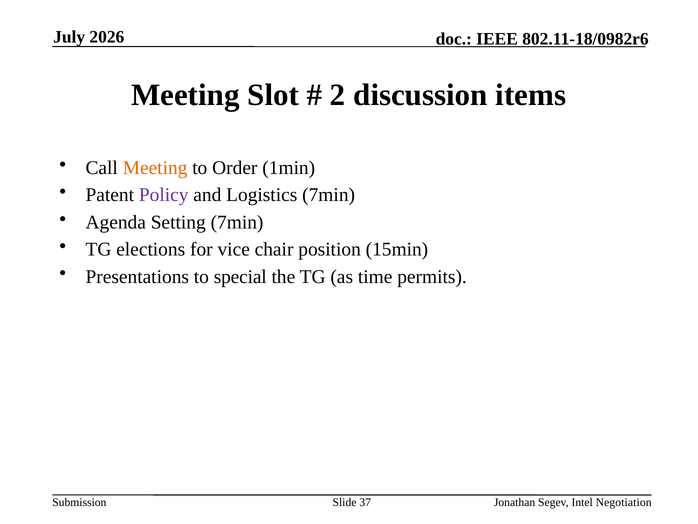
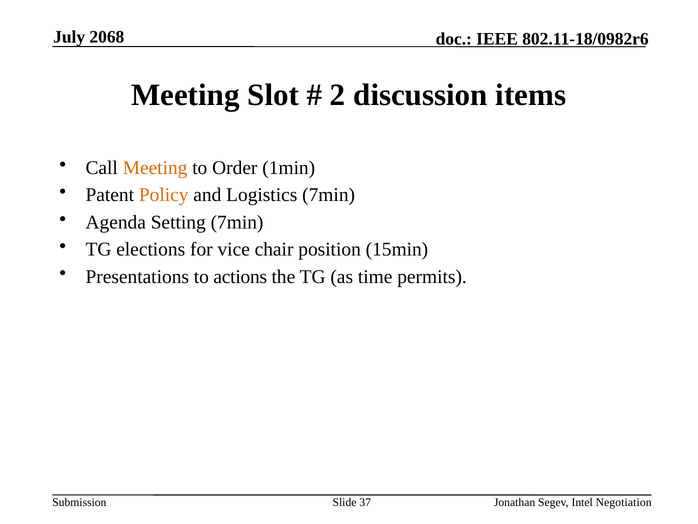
2026: 2026 -> 2068 (107, 37)
Policy colour: purple -> orange (164, 195)
special: special -> actions (240, 276)
